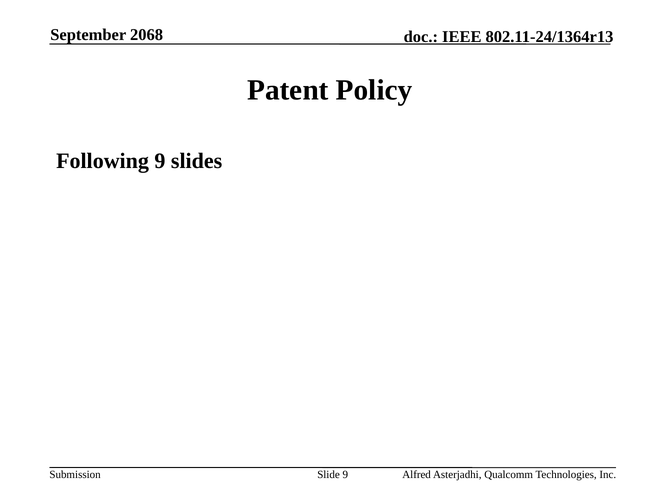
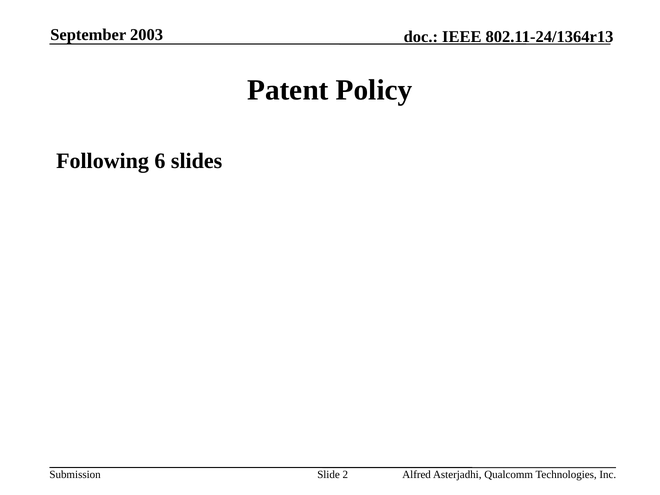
2068: 2068 -> 2003 (147, 35)
Following 9: 9 -> 6 (160, 161)
Slide 9: 9 -> 2 (345, 475)
